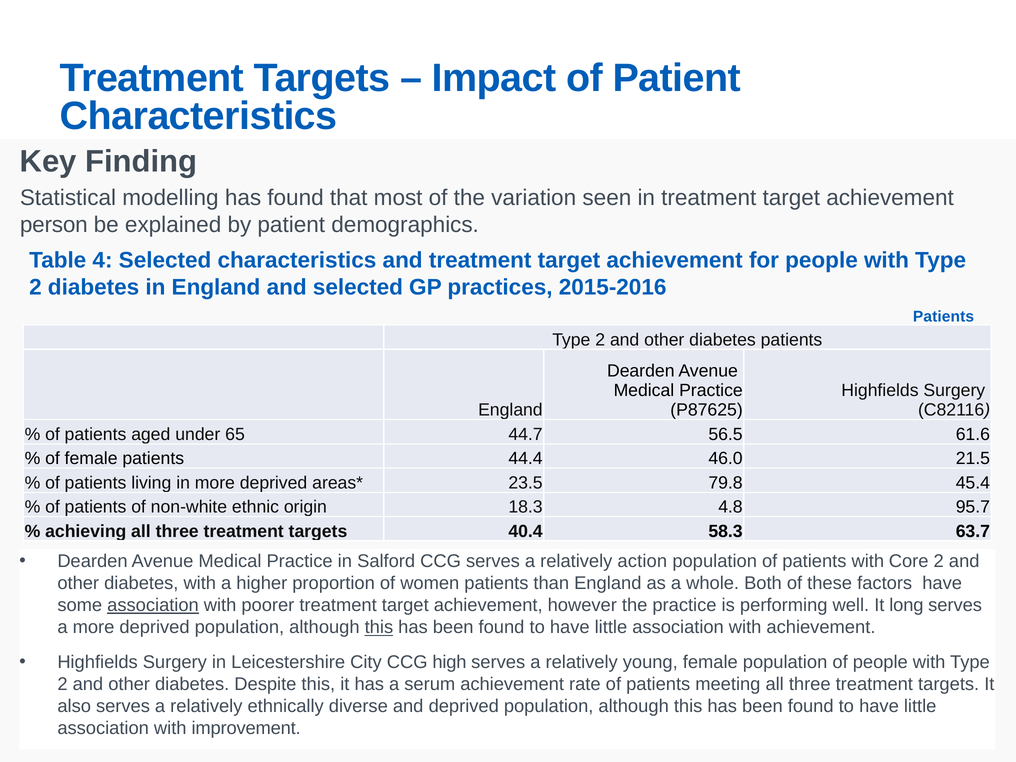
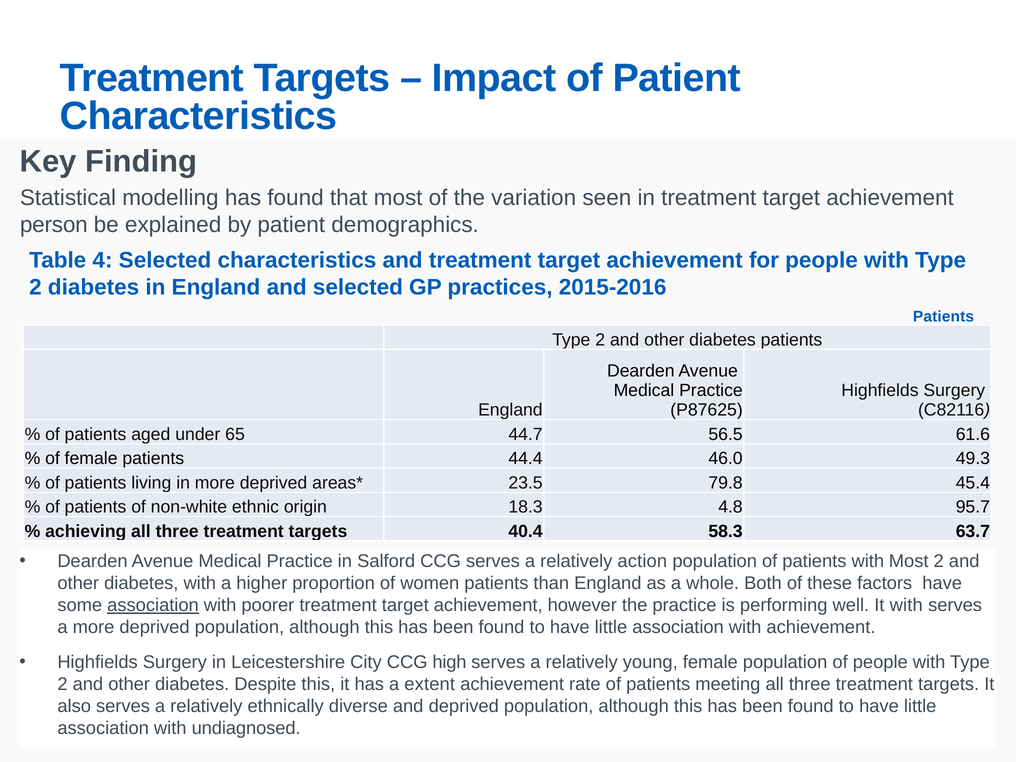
21.5: 21.5 -> 49.3 (973, 459)
with Core: Core -> Most (909, 561)
It long: long -> with (906, 605)
this underline: present -> none (379, 627)
serum: serum -> extent (430, 684)
improvement: improvement -> undiagnosed (246, 728)
